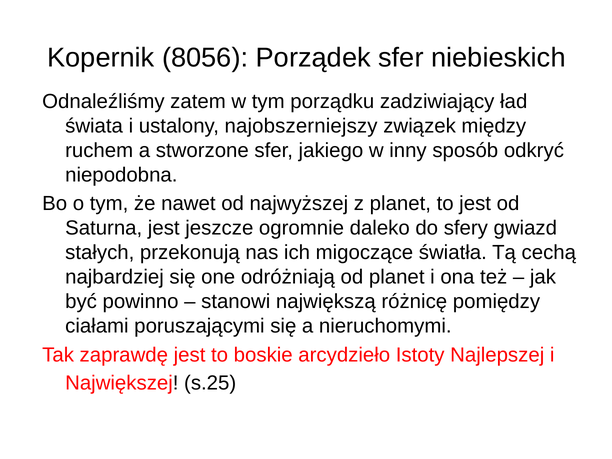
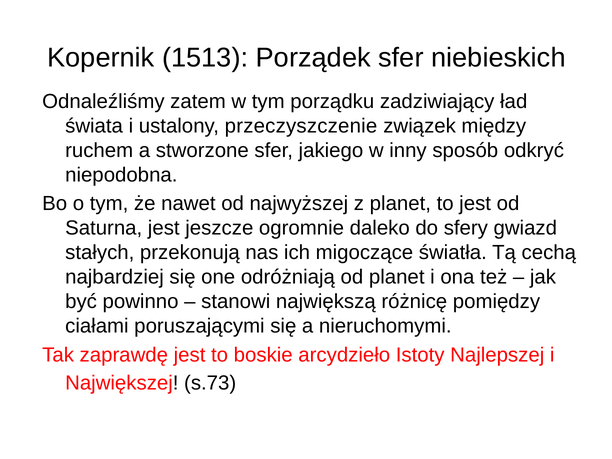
8056: 8056 -> 1513 (205, 58)
najobszerniejszy: najobszerniejszy -> przeczyszczenie (301, 126)
s.25: s.25 -> s.73 (210, 383)
